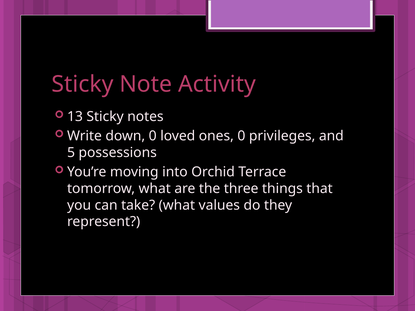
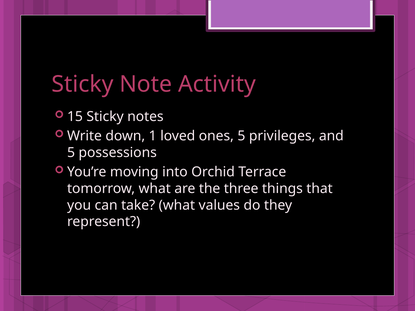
13: 13 -> 15 (75, 117)
down 0: 0 -> 1 (153, 136)
ones 0: 0 -> 5 (241, 136)
